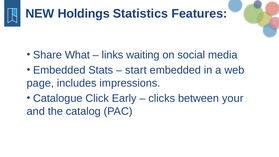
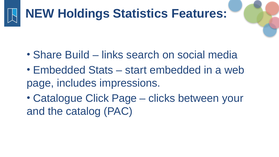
What: What -> Build (77, 55)
waiting: waiting -> search (143, 55)
Click Early: Early -> Page (124, 98)
